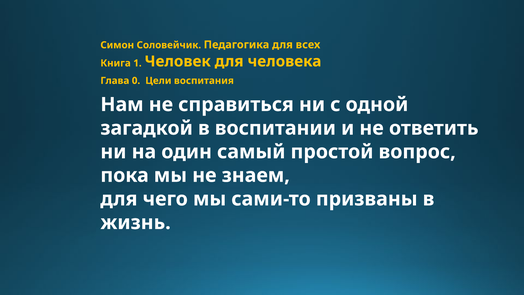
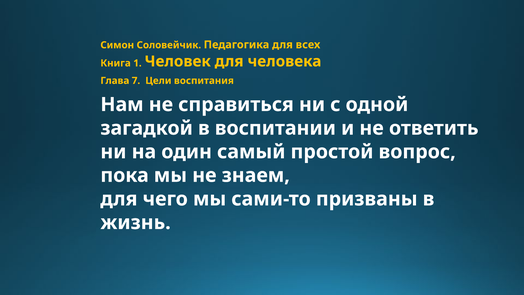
0: 0 -> 7 (136, 81)
